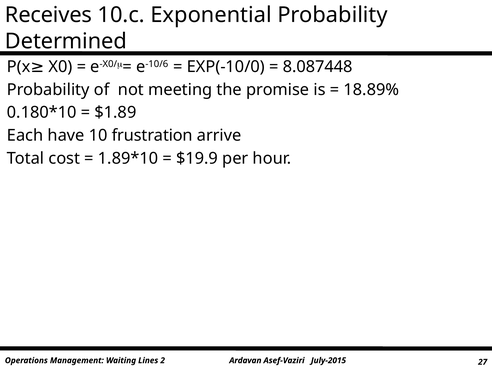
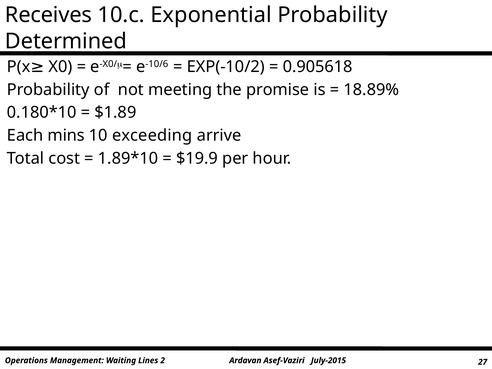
EXP(-10/0: EXP(-10/0 -> EXP(-10/2 (226, 67)
8.087448: 8.087448 -> 0.905618 (318, 67)
have: have -> mins (66, 136)
frustration: frustration -> exceeding (152, 136)
